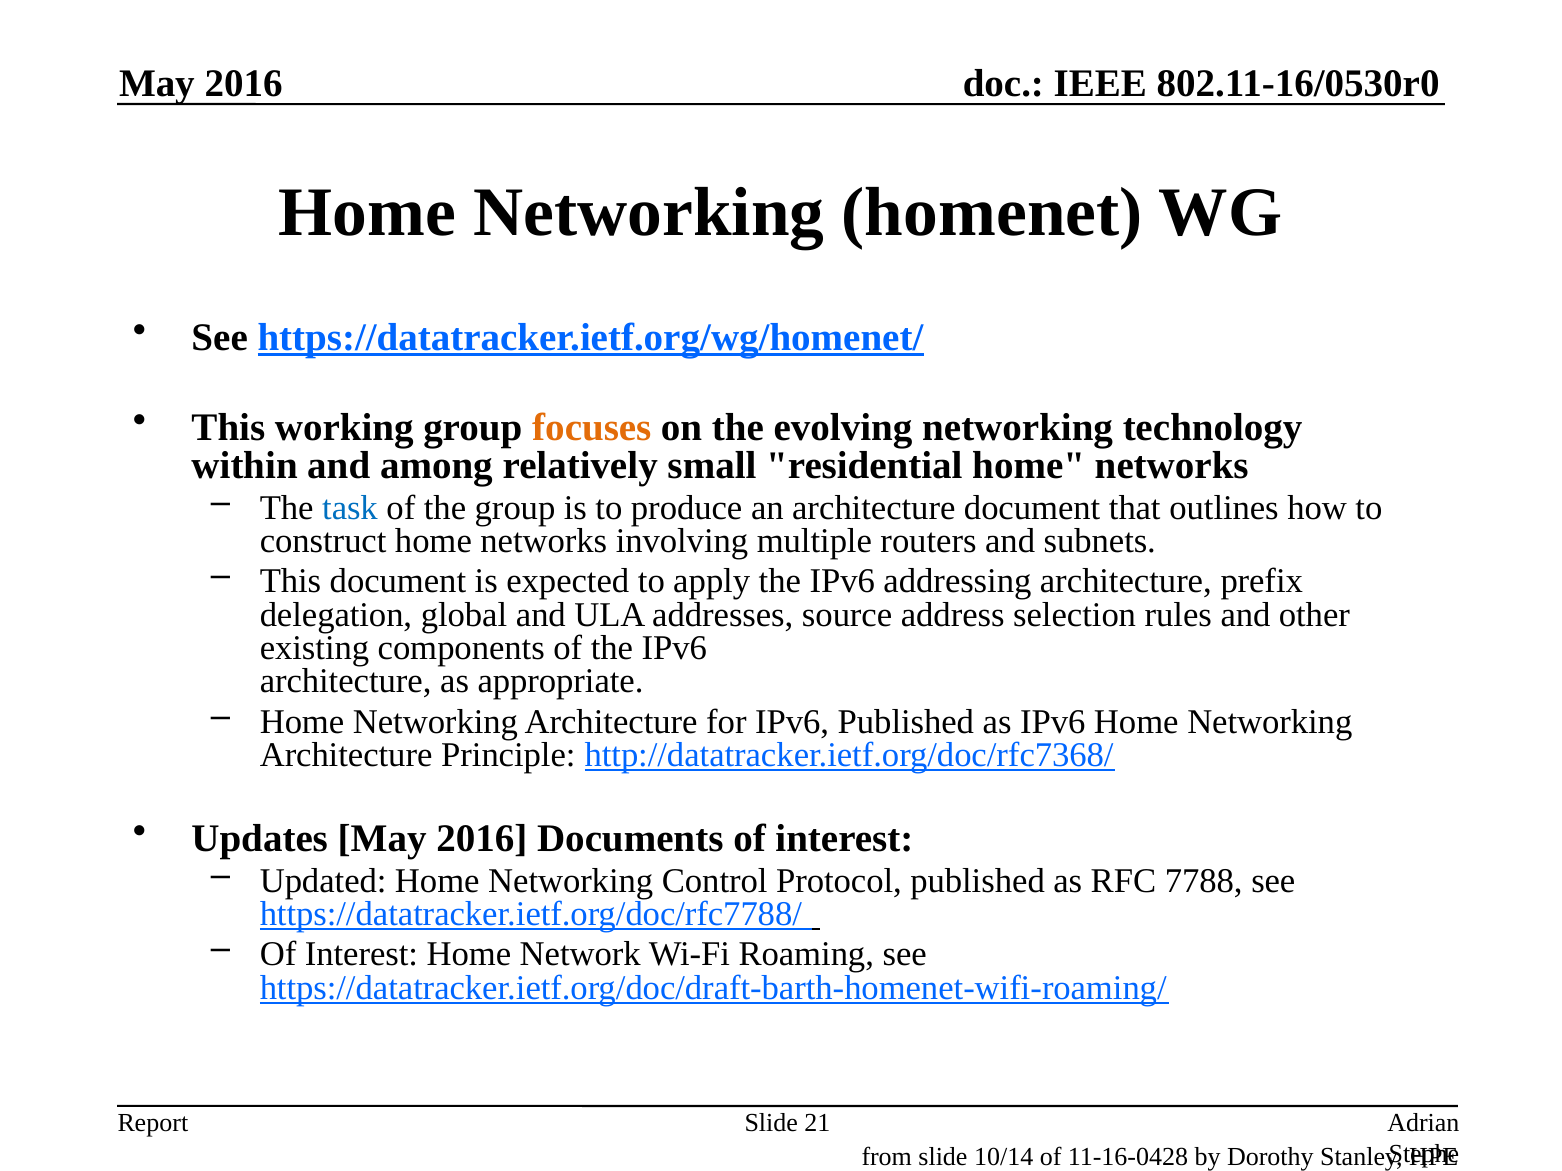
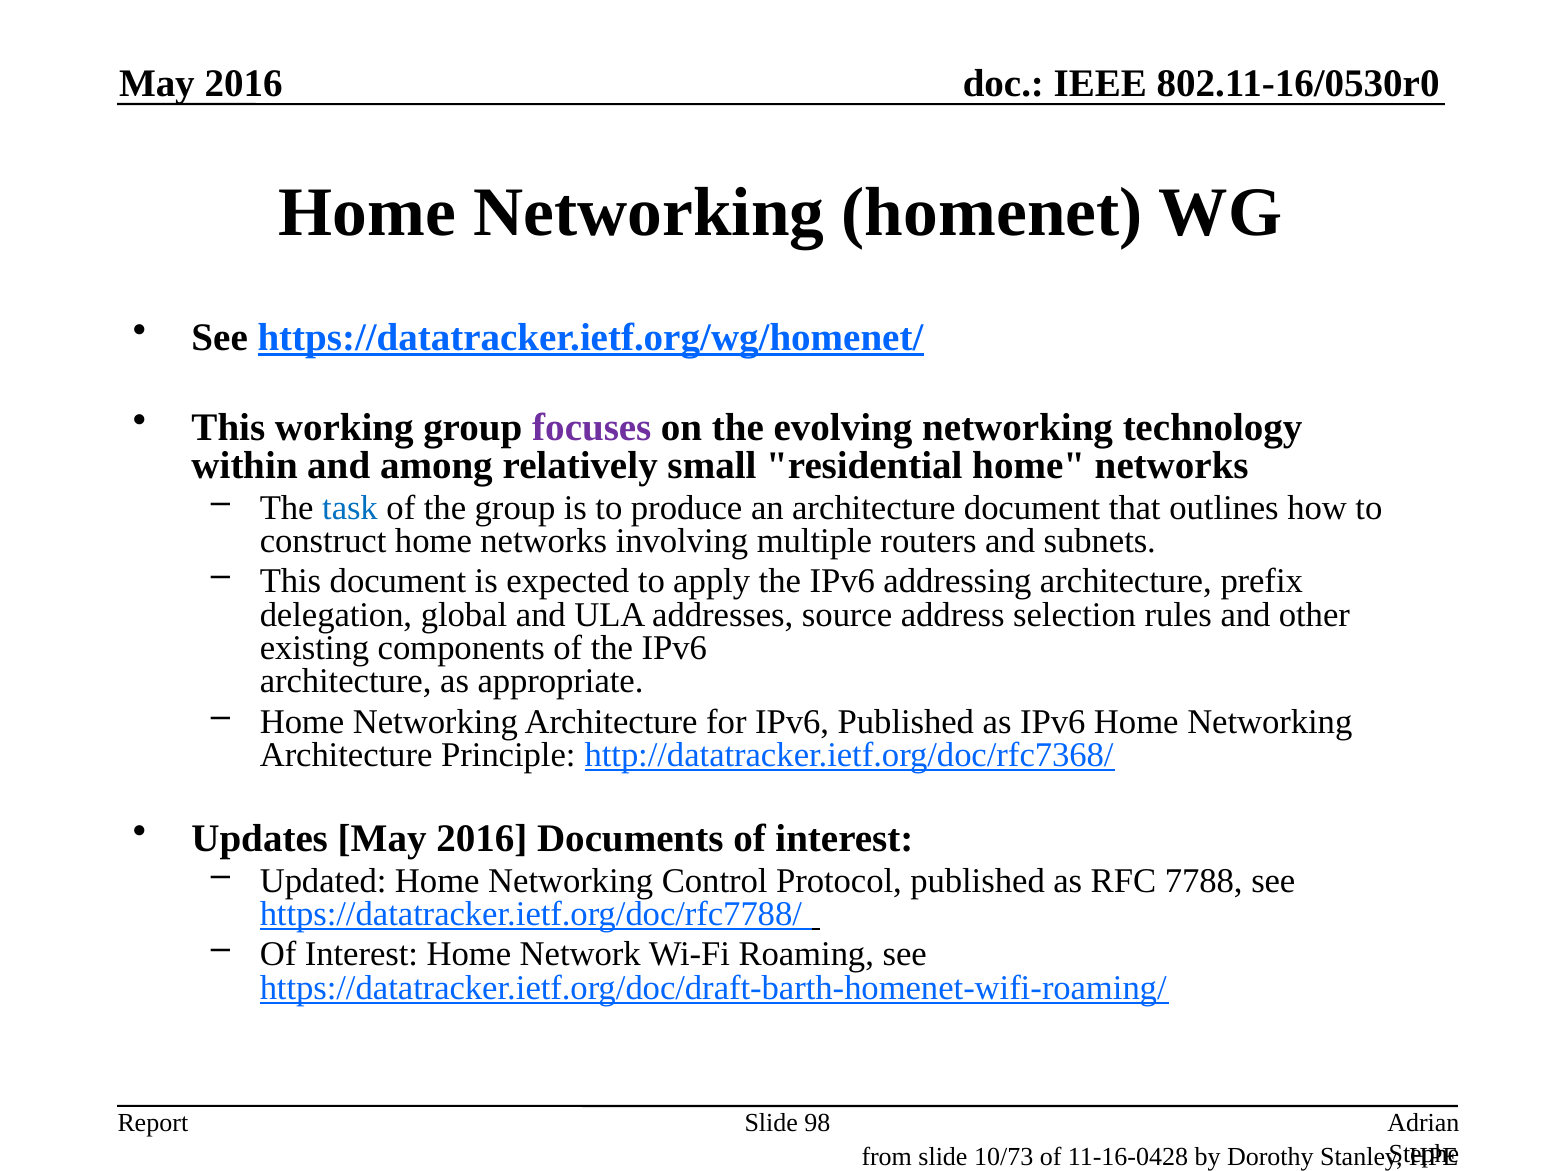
focuses colour: orange -> purple (592, 428)
21: 21 -> 98 (817, 1124)
10/14: 10/14 -> 10/73 (1004, 1158)
